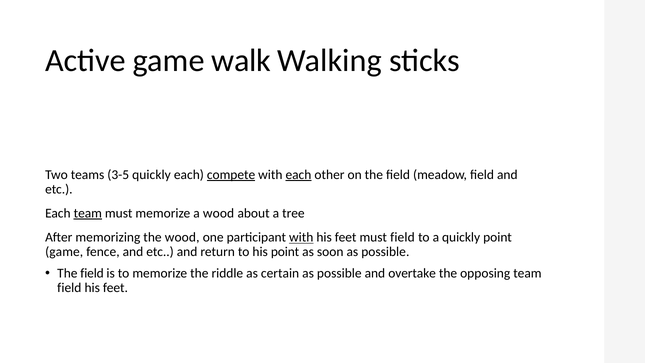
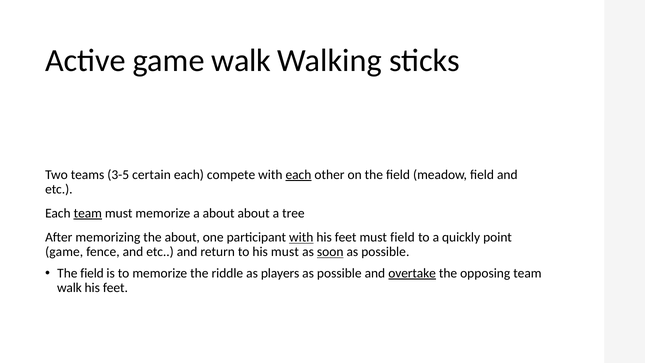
3-5 quickly: quickly -> certain (151, 175)
compete underline: present -> none (231, 175)
a wood: wood -> about (219, 213)
the wood: wood -> about (182, 237)
his point: point -> must (285, 252)
soon underline: none -> present (330, 252)
certain: certain -> players (280, 273)
overtake underline: none -> present (412, 273)
field: field -> walk (69, 288)
